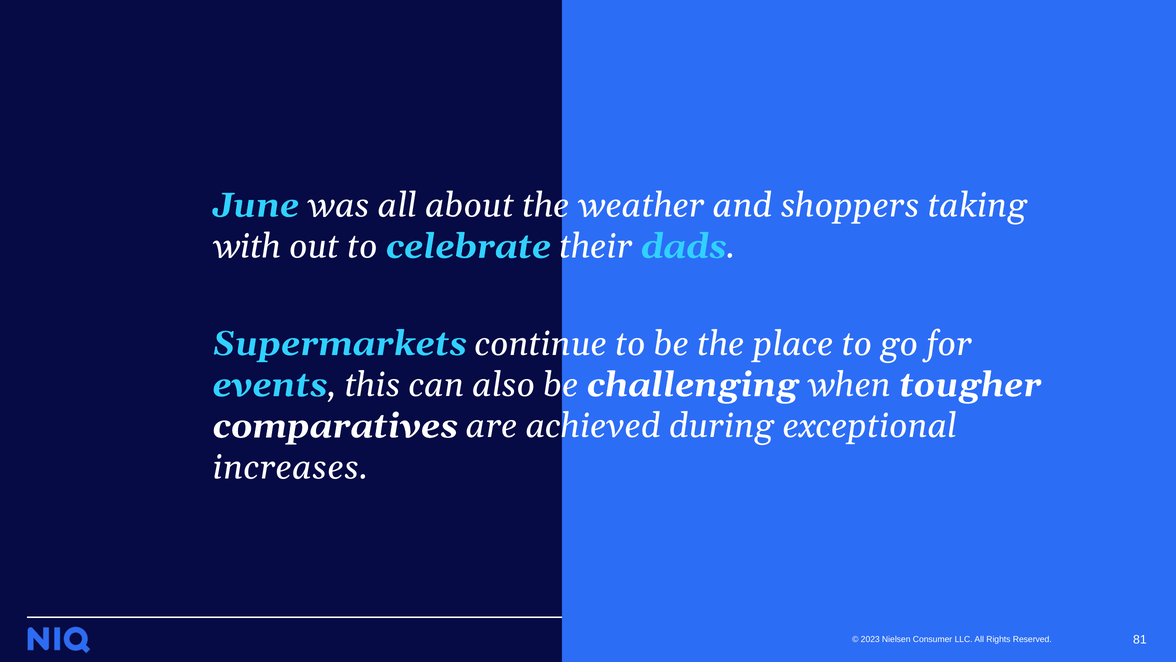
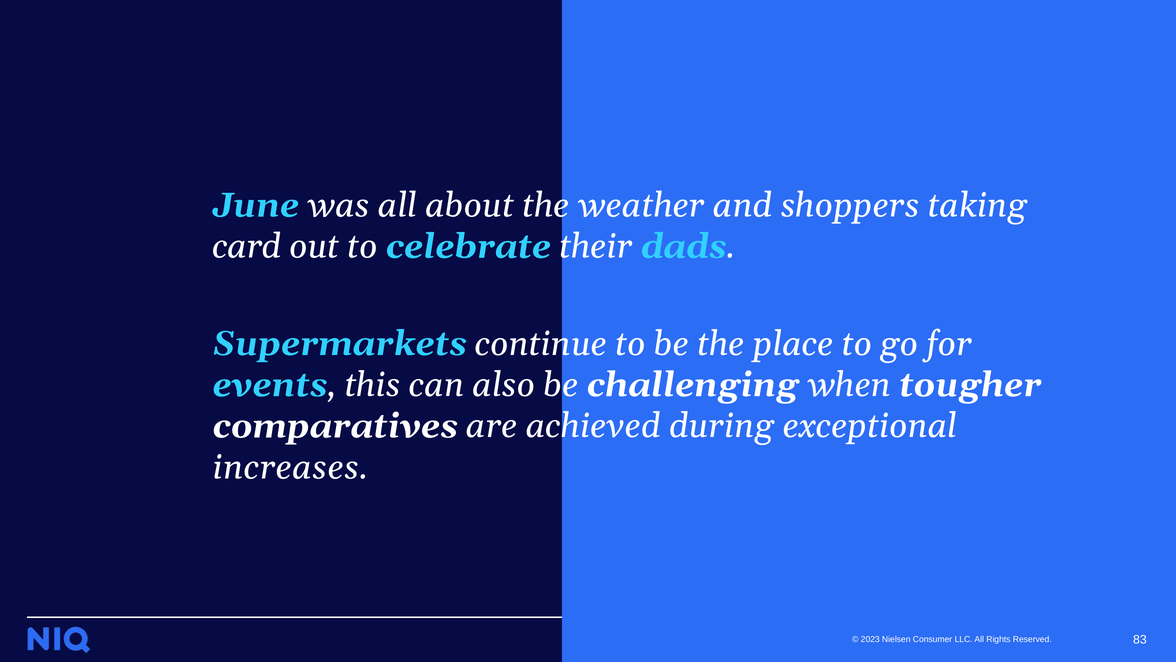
with: with -> card (247, 246)
81: 81 -> 83 (1140, 639)
